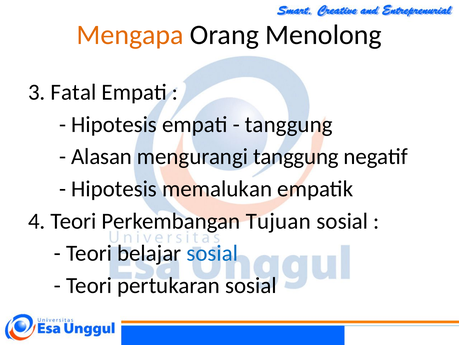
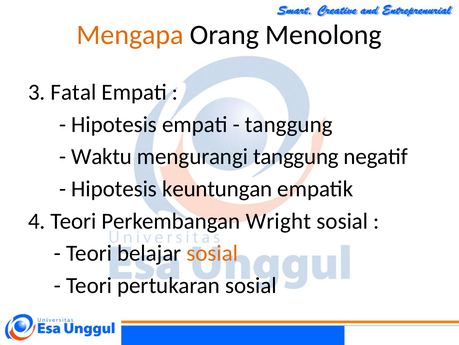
Alasan: Alasan -> Waktu (102, 156)
memalukan: memalukan -> keuntungan (217, 189)
Tujuan: Tujuan -> Wright (278, 221)
sosial colour: blue -> orange (212, 253)
